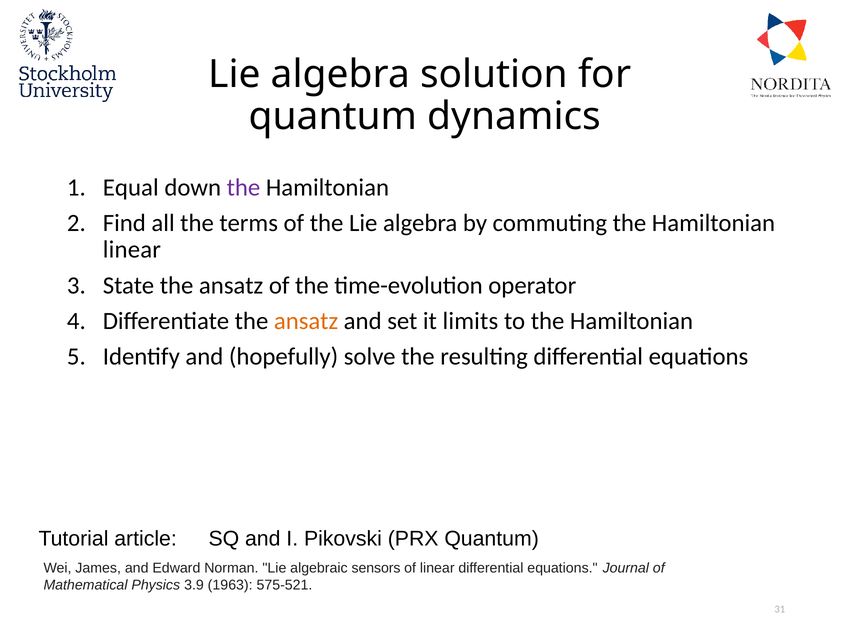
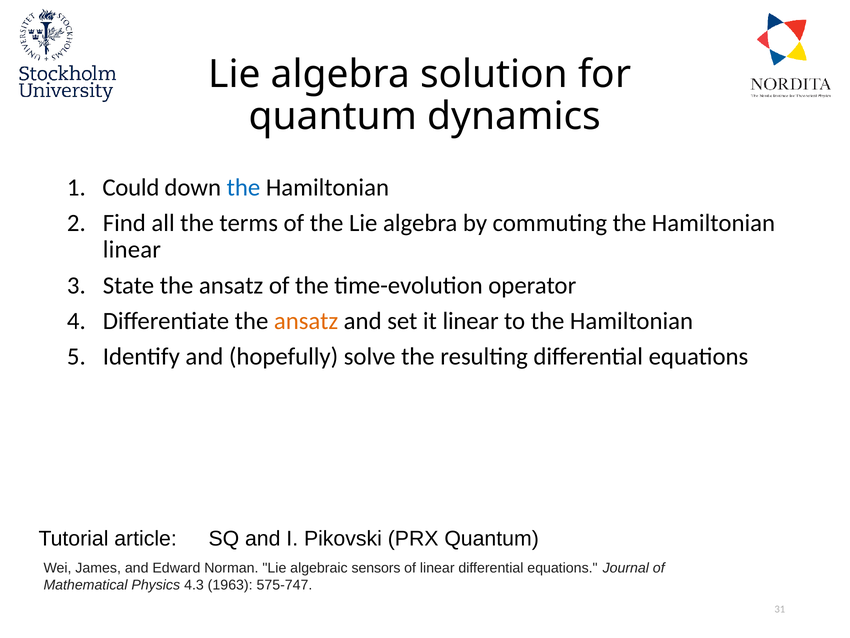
Equal: Equal -> Could (131, 187)
the colour: purple -> blue (243, 187)
it limits: limits -> linear (471, 321)
3.9: 3.9 -> 4.3 (194, 585)
575-521: 575-521 -> 575-747 (284, 585)
